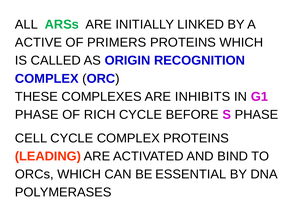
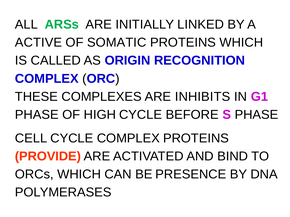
PRIMERS: PRIMERS -> SOMATIC (117, 43)
RICH: RICH -> HIGH (100, 115)
LEADING: LEADING -> PROVIDE (48, 157)
ESSENTIAL: ESSENTIAL -> PRESENCE (191, 175)
